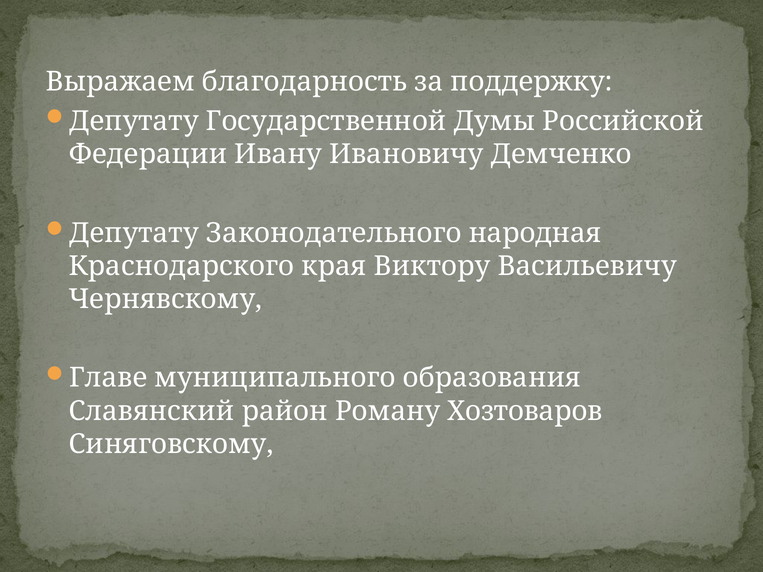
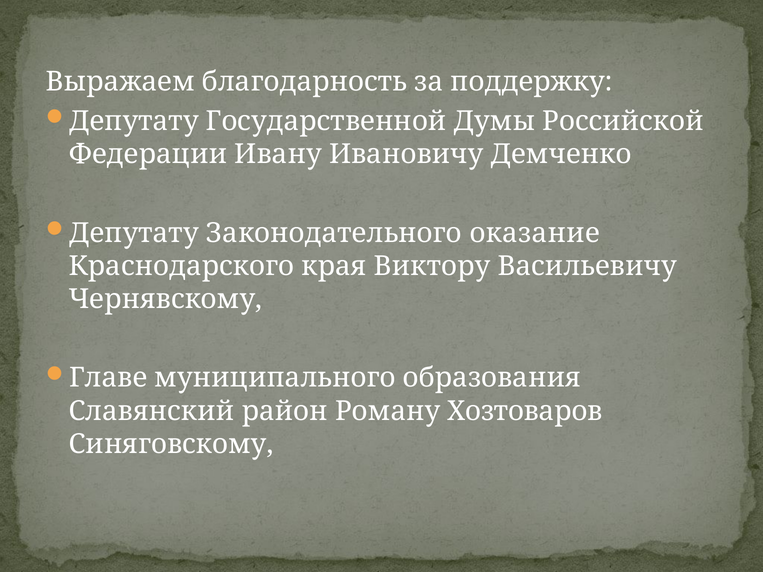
народная: народная -> оказание (535, 233)
